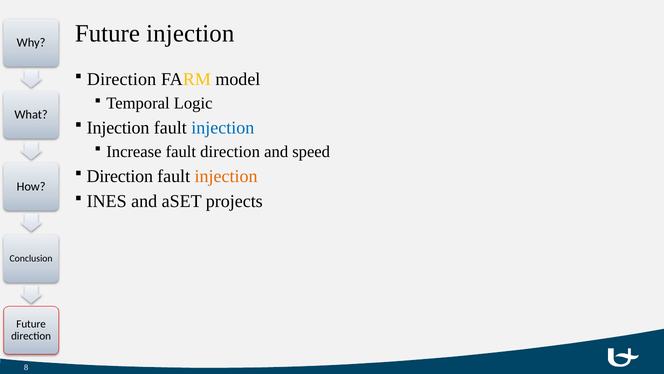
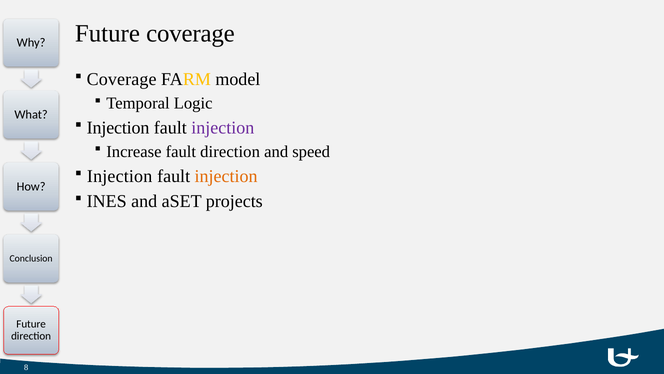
Future injection: injection -> coverage (190, 34)
Direction: Direction -> Coverage (122, 79)
injection colour: blue -> purple (223, 128)
Direction: Direction -> Injection (120, 176)
